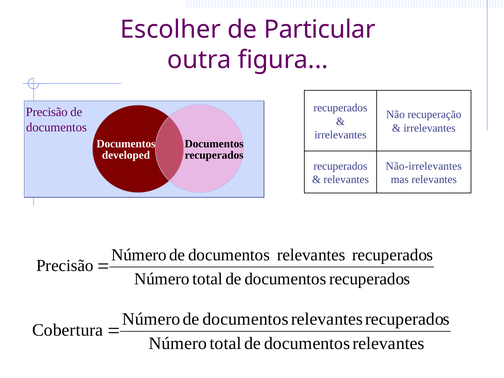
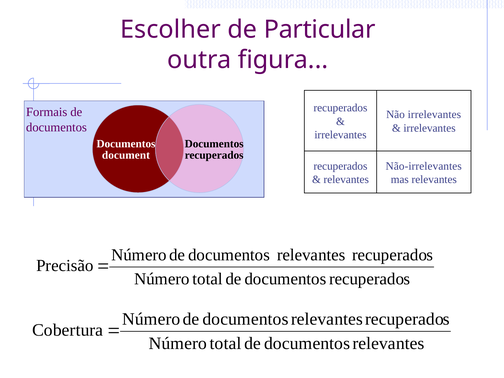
Precisão: Precisão -> Formais (47, 112)
Não recuperação: recuperação -> irrelevantes (434, 115)
developed: developed -> document (126, 155)
